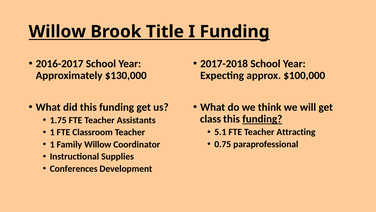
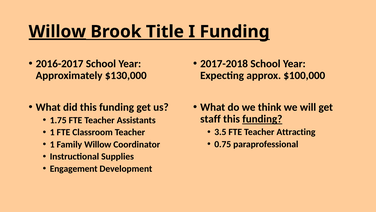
Willow underline: none -> present (57, 32)
class: class -> staff (210, 119)
5.1: 5.1 -> 3.5 (220, 132)
Conferences: Conferences -> Engagement (74, 168)
